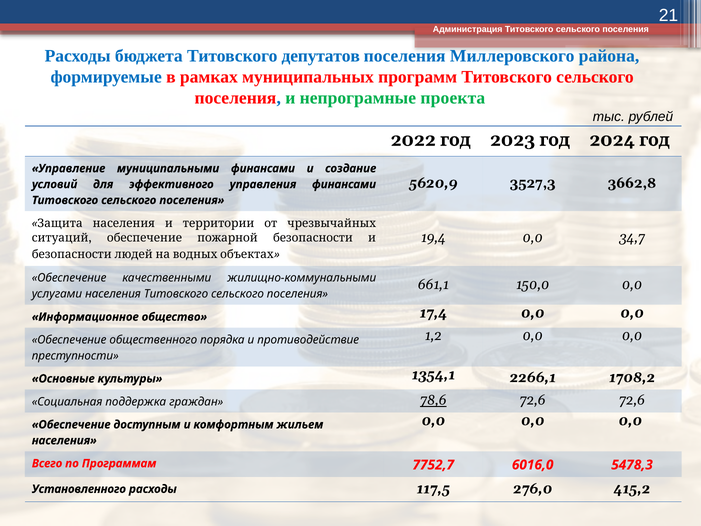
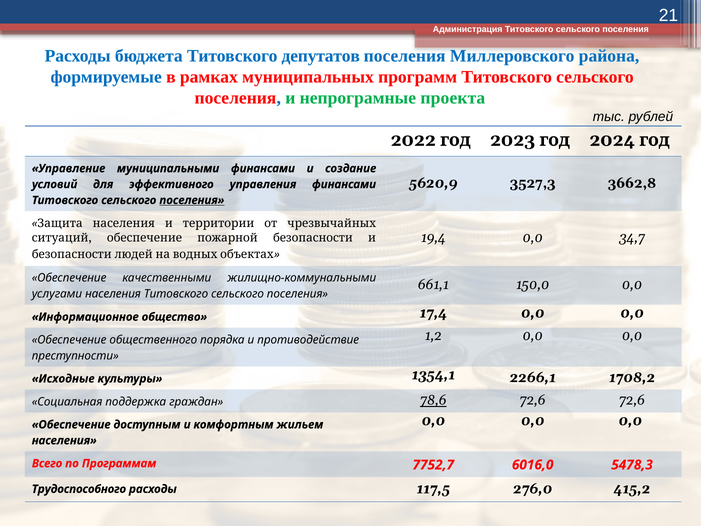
поселения underline: none -> present (192, 200)
Основные: Основные -> Исходные (63, 379)
Установленного: Установленного -> Трудоспособного (79, 489)
